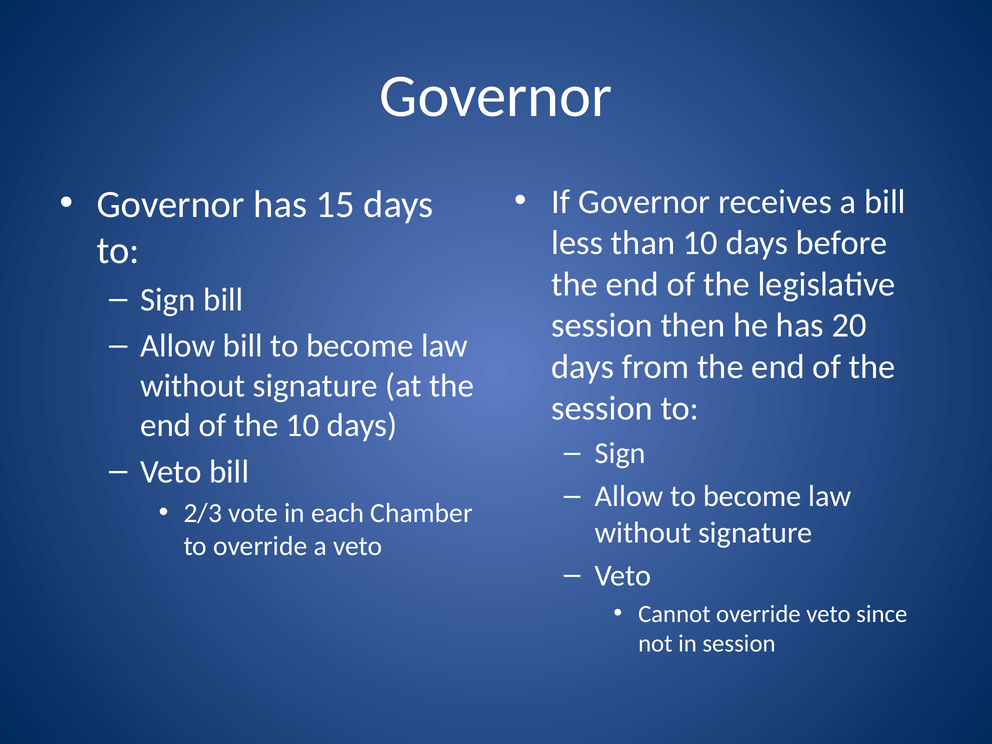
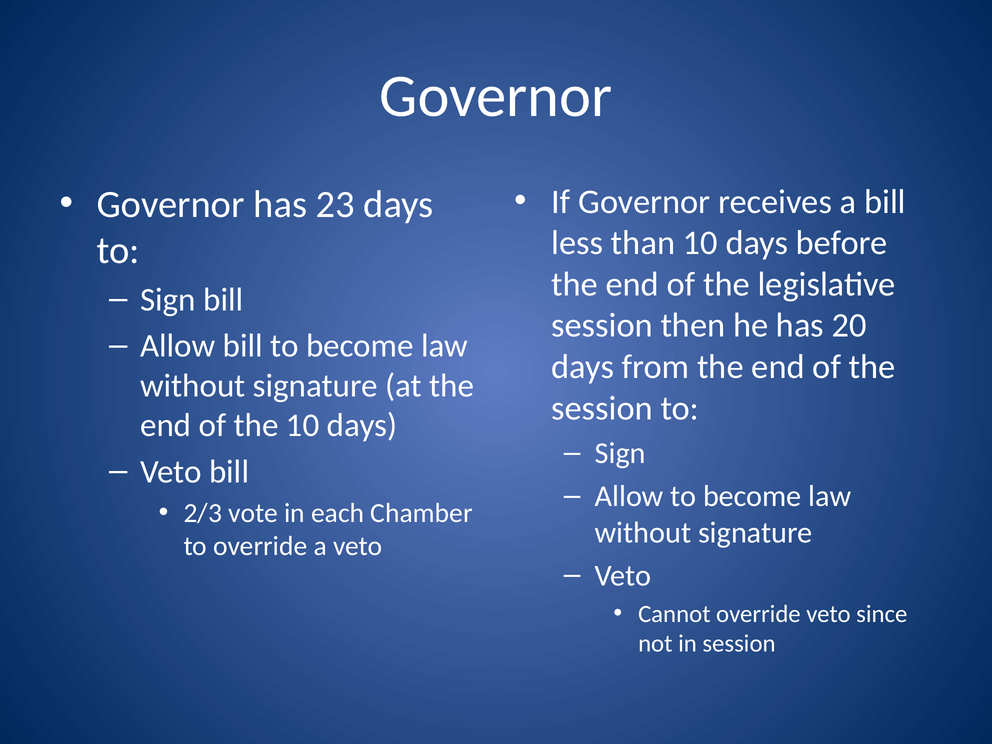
15: 15 -> 23 (335, 204)
